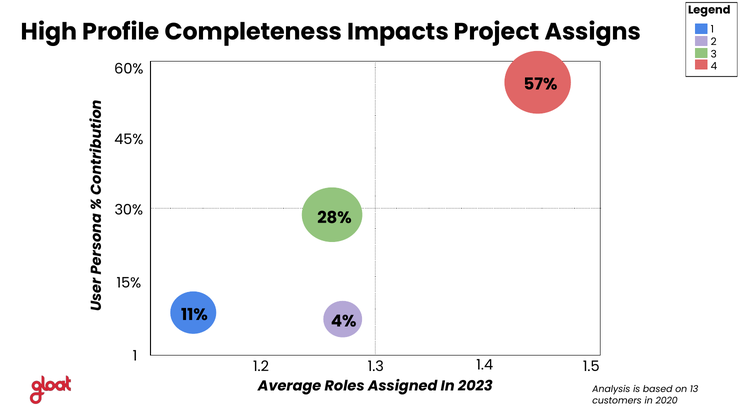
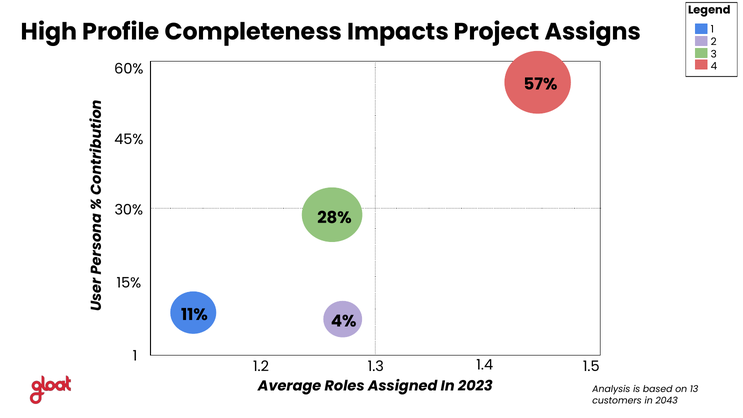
2020: 2020 -> 2043 (667, 400)
